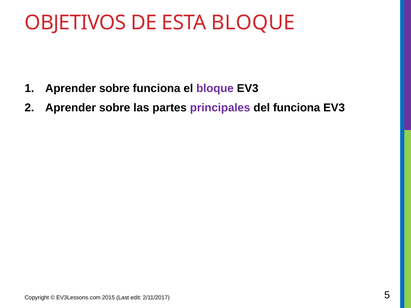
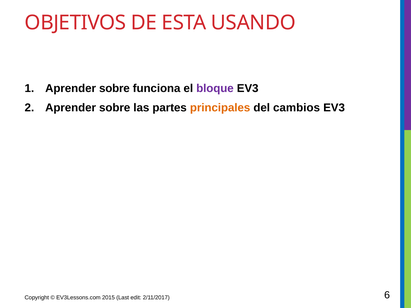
ESTA BLOQUE: BLOQUE -> USANDO (253, 23)
principales colour: purple -> orange (220, 108)
del funciona: funciona -> cambios (297, 108)
5: 5 -> 6 (387, 296)
